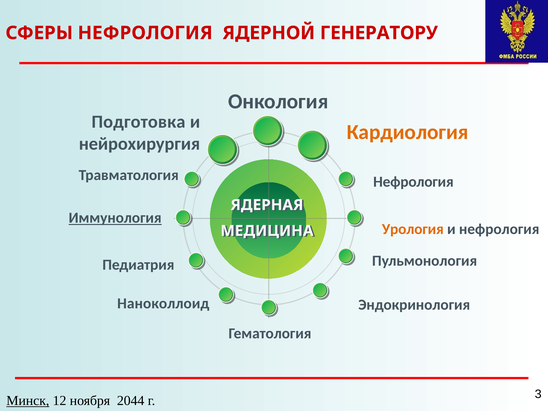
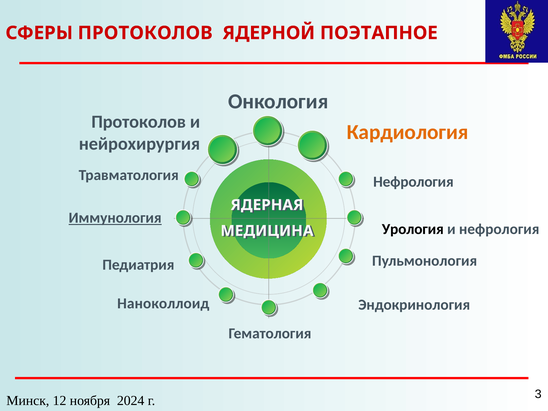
СФЕРЫ НЕФРОЛОГИЯ: НЕФРОЛОГИЯ -> ПРОТОКОЛОВ (145, 33)
ГЕНЕРАТОРУ: ГЕНЕРАТОРУ -> ПОЭТАПНОЕ (379, 33)
Подготовка: Подготовка -> Протоколов (139, 122)
Урология colour: orange -> black (413, 229)
Минск underline: present -> none (28, 401)
2044: 2044 -> 2024 (131, 401)
